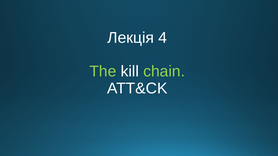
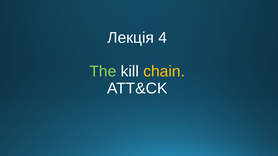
chain colour: light green -> yellow (164, 72)
